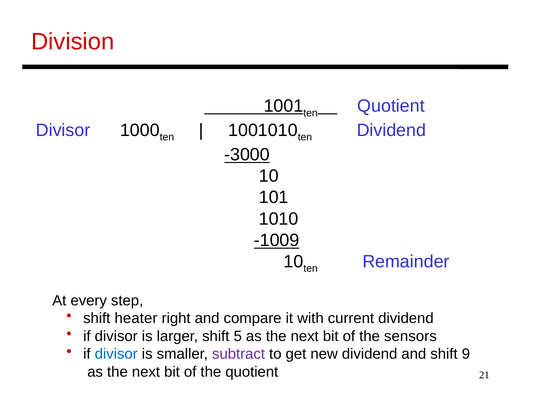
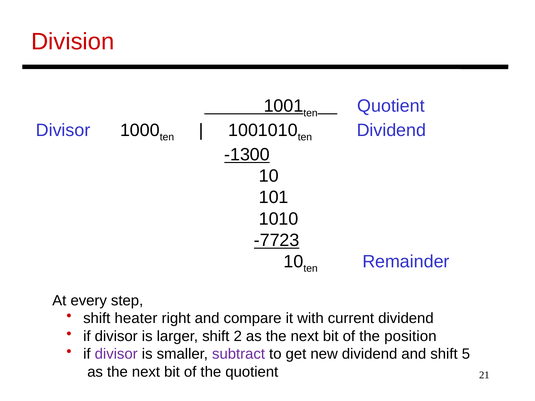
-3000: -3000 -> -1300 (247, 155)
-1009: -1009 -> -7723 (277, 240)
5: 5 -> 2 (238, 336)
sensors: sensors -> position (410, 336)
divisor colour: blue -> purple (116, 354)
9: 9 -> 5 (466, 354)
